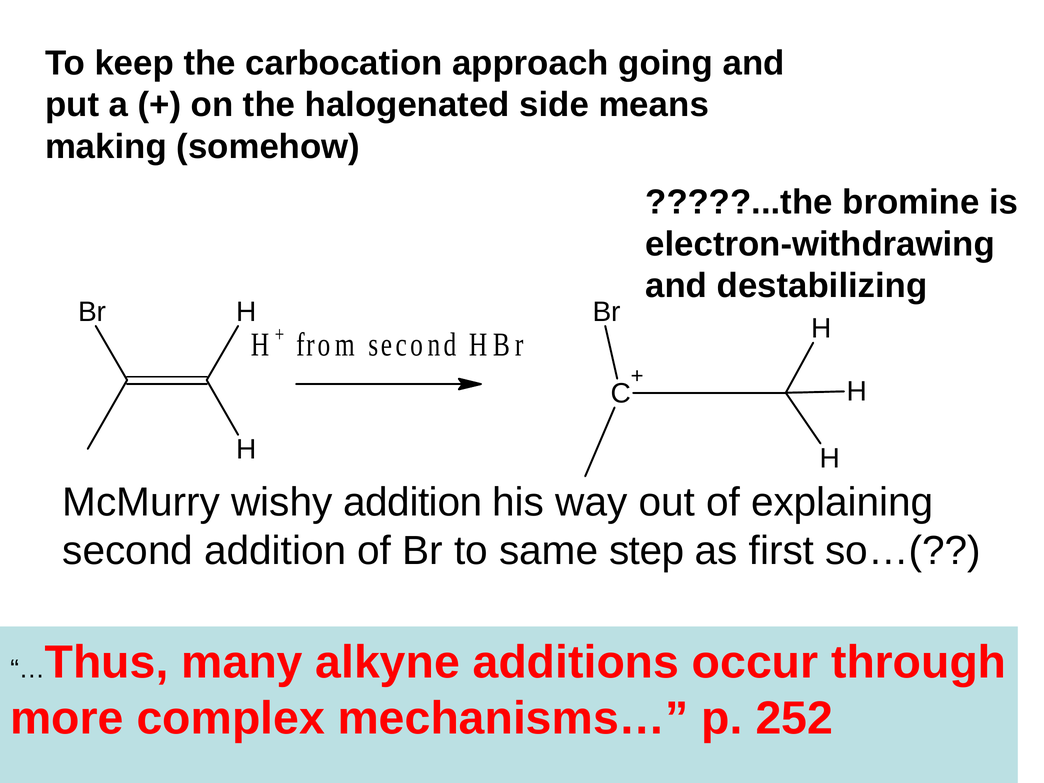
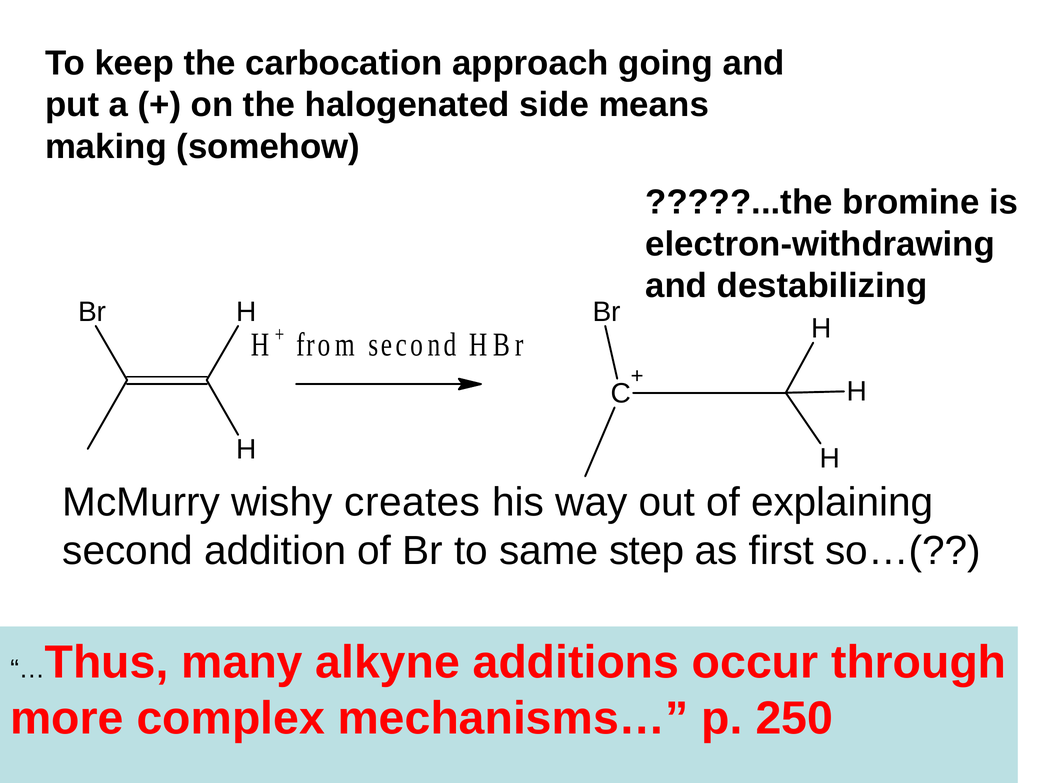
wishy addition: addition -> creates (412, 502)
252: 252 -> 250 (794, 718)
